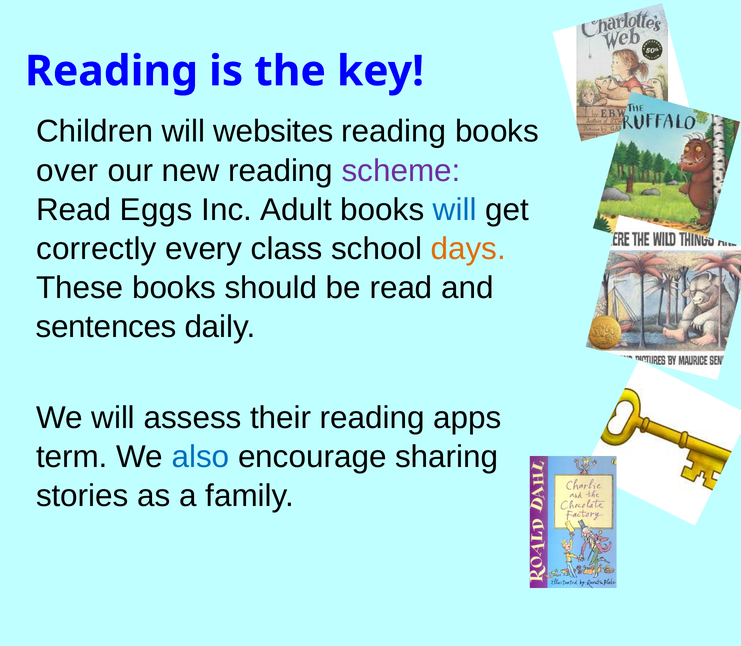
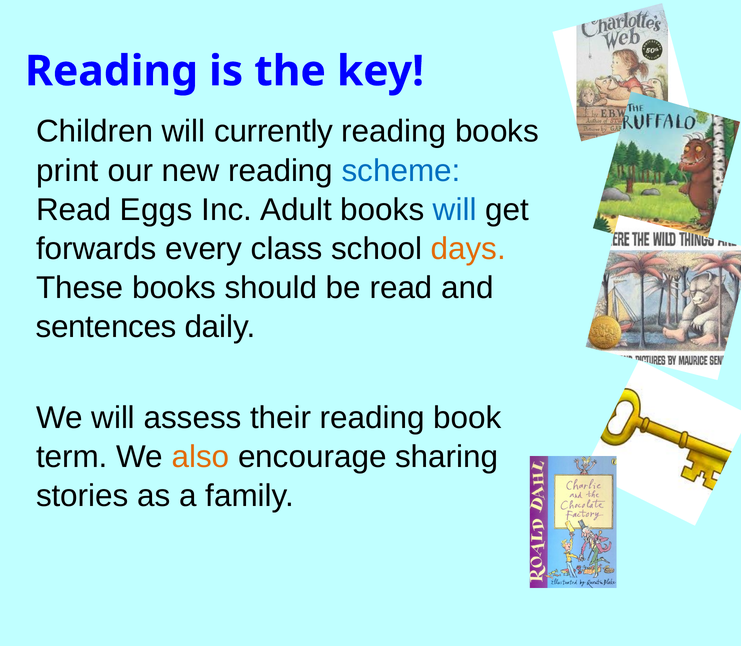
websites: websites -> currently (274, 132)
over: over -> print (67, 171)
scheme colour: purple -> blue (401, 171)
correctly: correctly -> forwards (96, 249)
apps: apps -> book (468, 418)
also colour: blue -> orange (201, 457)
